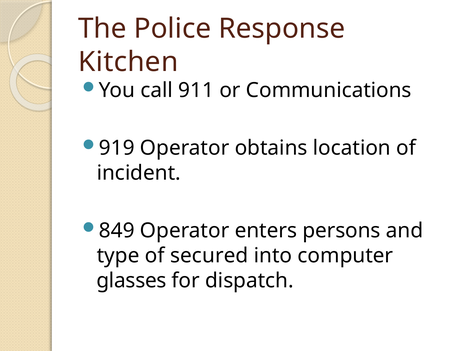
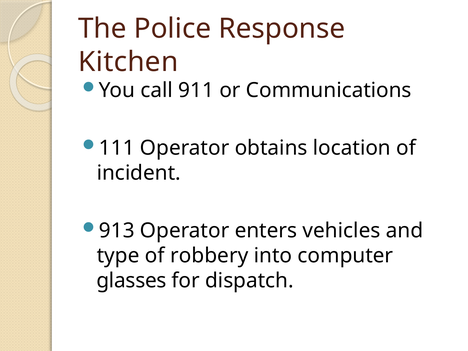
919: 919 -> 111 (117, 148)
849: 849 -> 913 (117, 231)
persons: persons -> vehicles (341, 231)
secured: secured -> robbery (209, 256)
